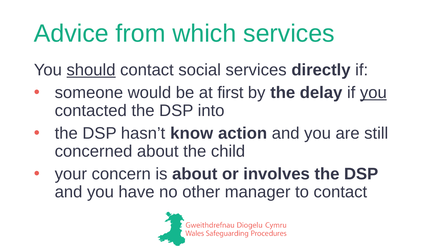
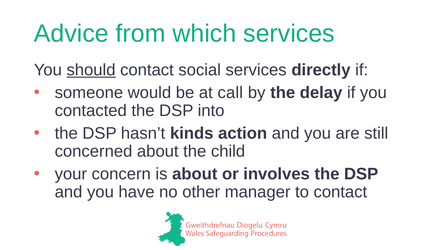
first: first -> call (230, 93)
you underline: present -> none (373, 93)
know: know -> kinds (192, 133)
